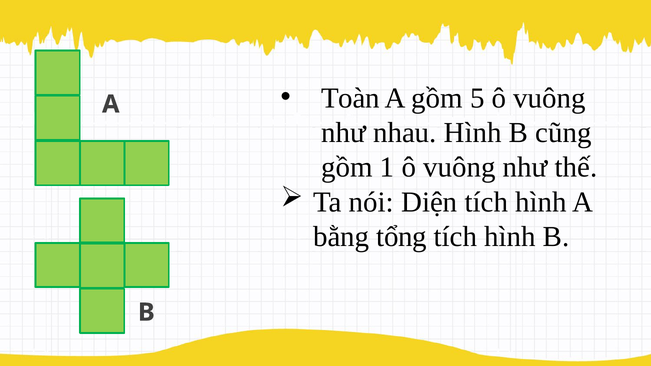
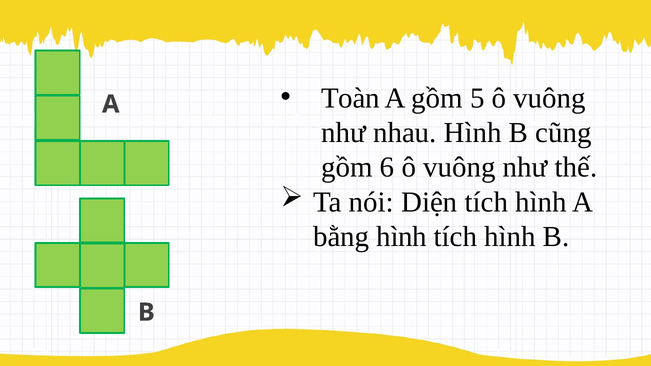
1: 1 -> 6 (387, 167)
bằng tổng: tổng -> hình (402, 237)
